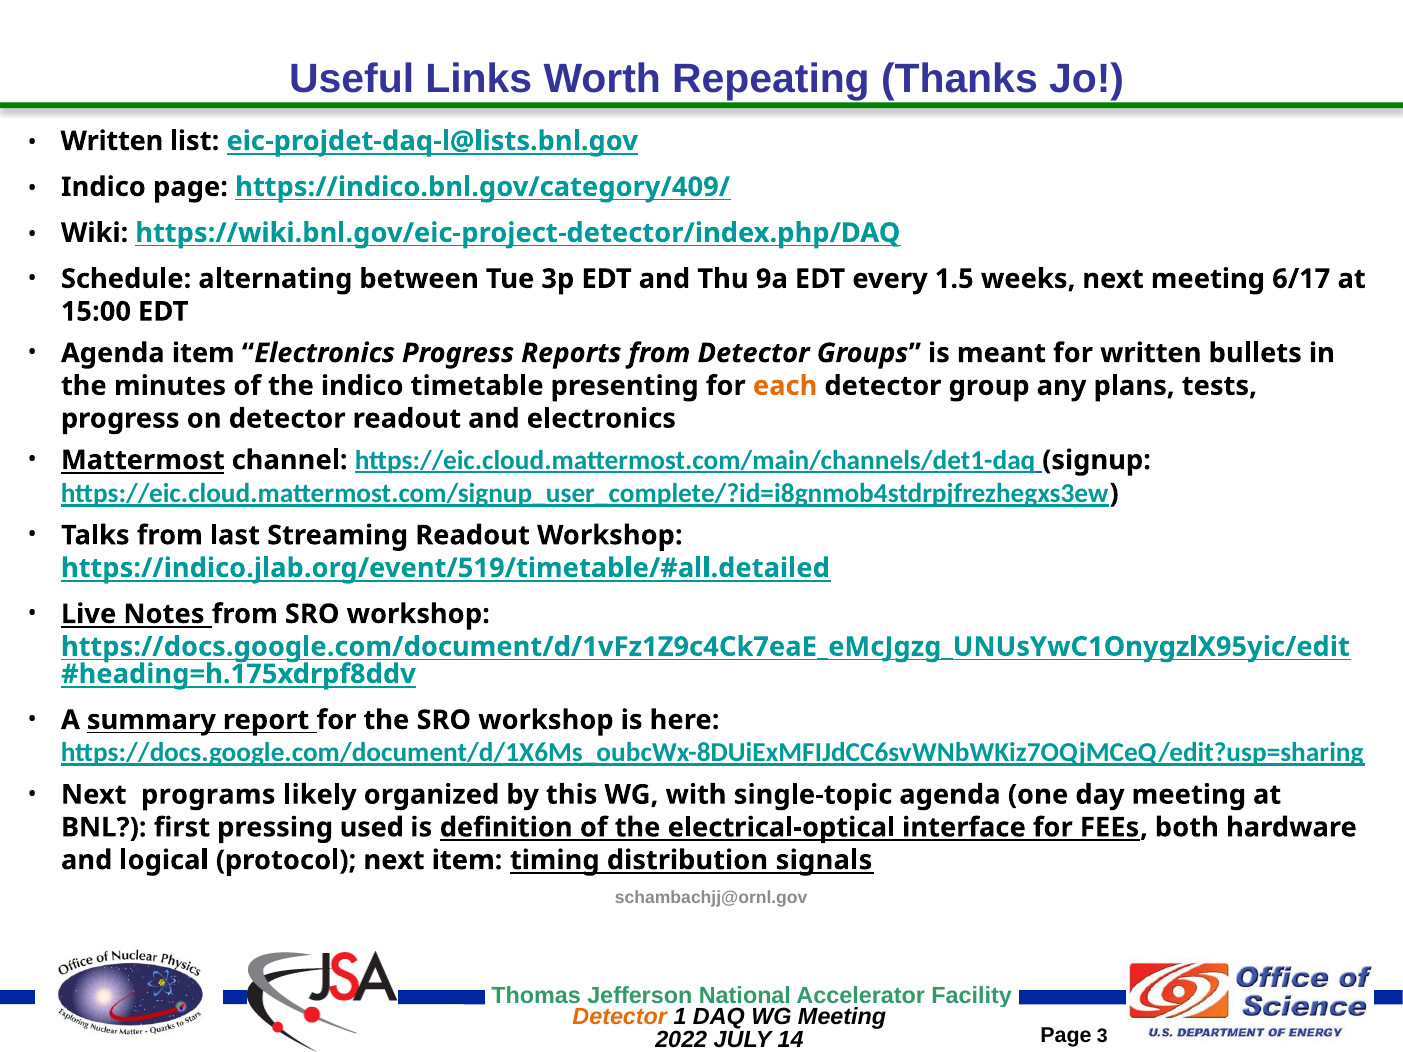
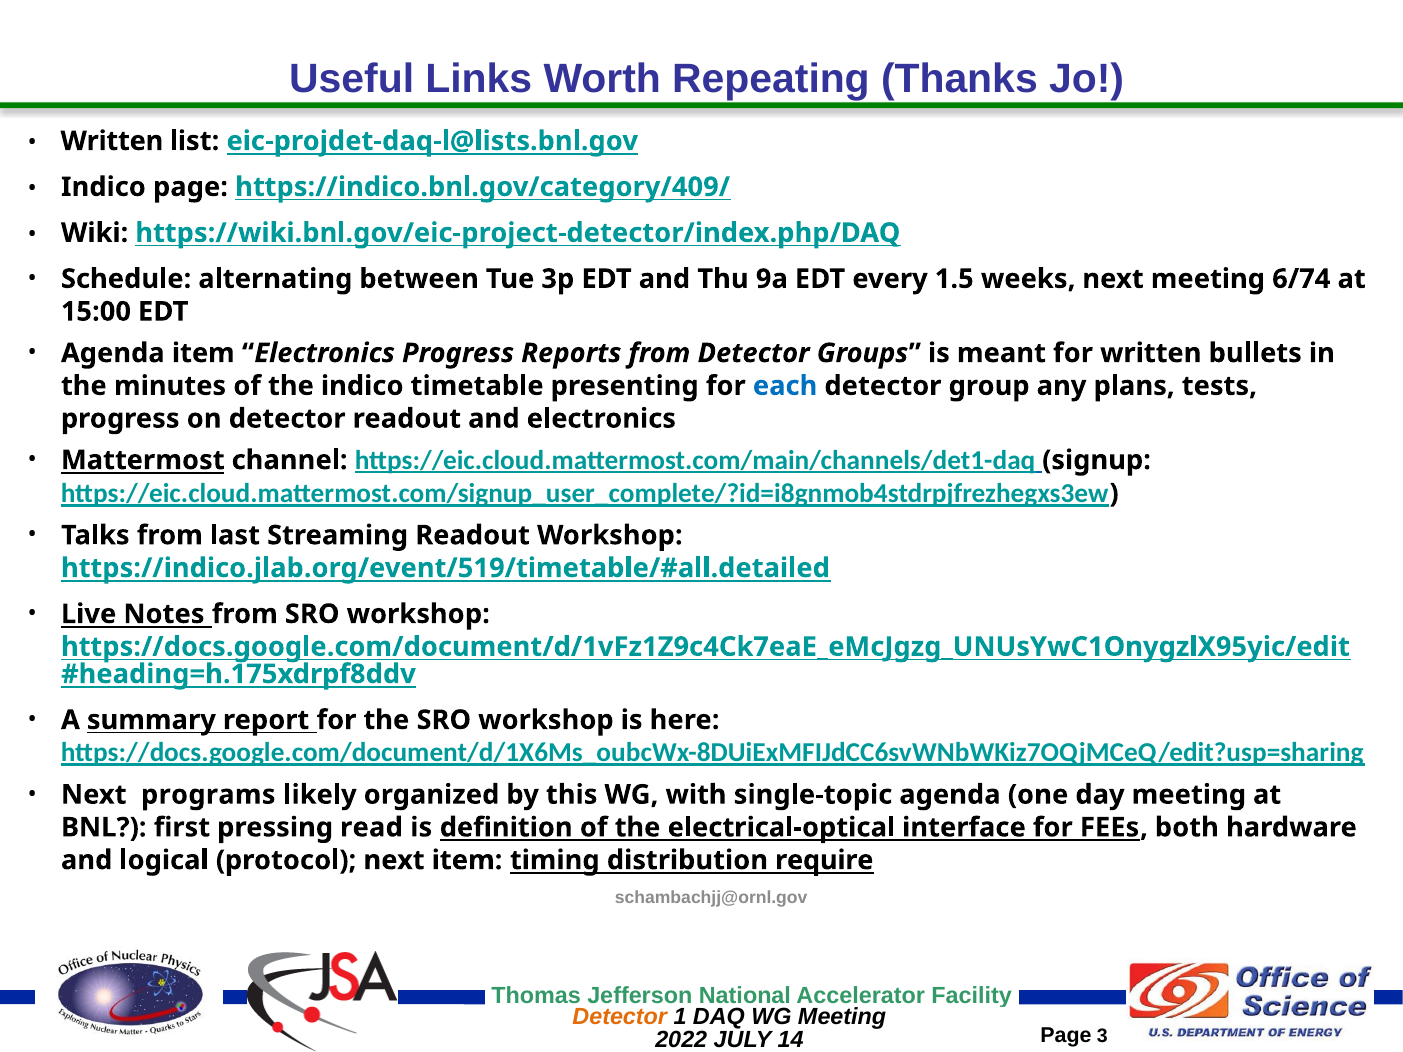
6/17: 6/17 -> 6/74 (1301, 279)
each colour: orange -> blue (785, 386)
used: used -> read (371, 828)
signals: signals -> require (824, 860)
